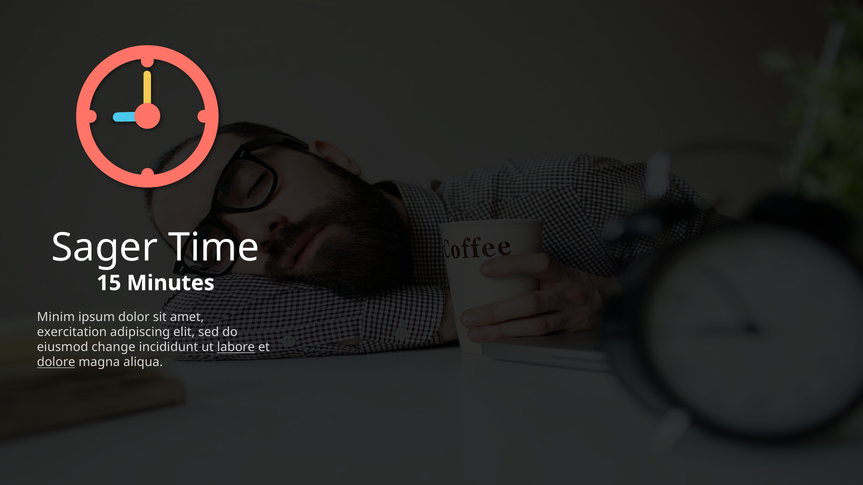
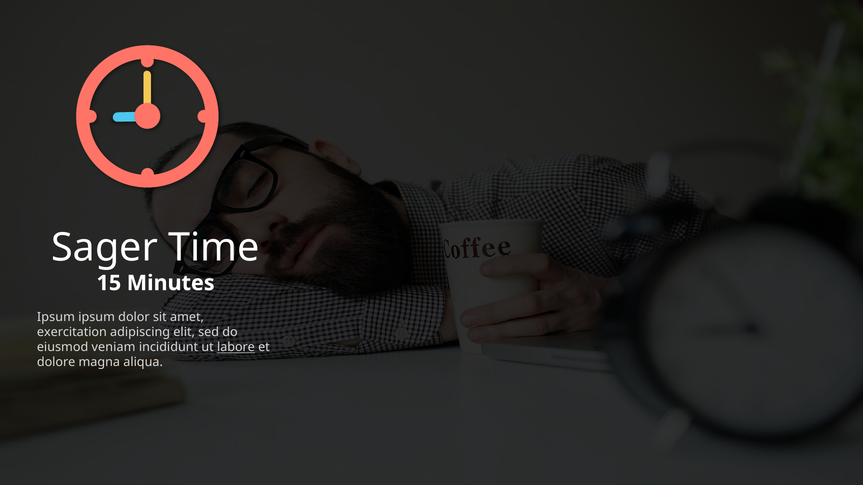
Minim: Minim -> Ipsum (56, 317)
change: change -> veniam (114, 348)
dolore underline: present -> none (56, 363)
